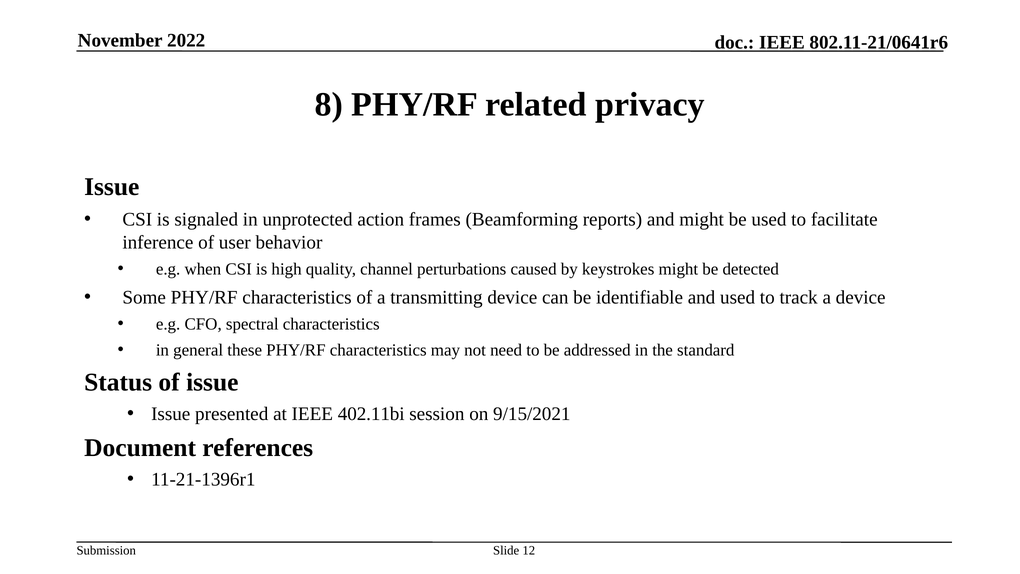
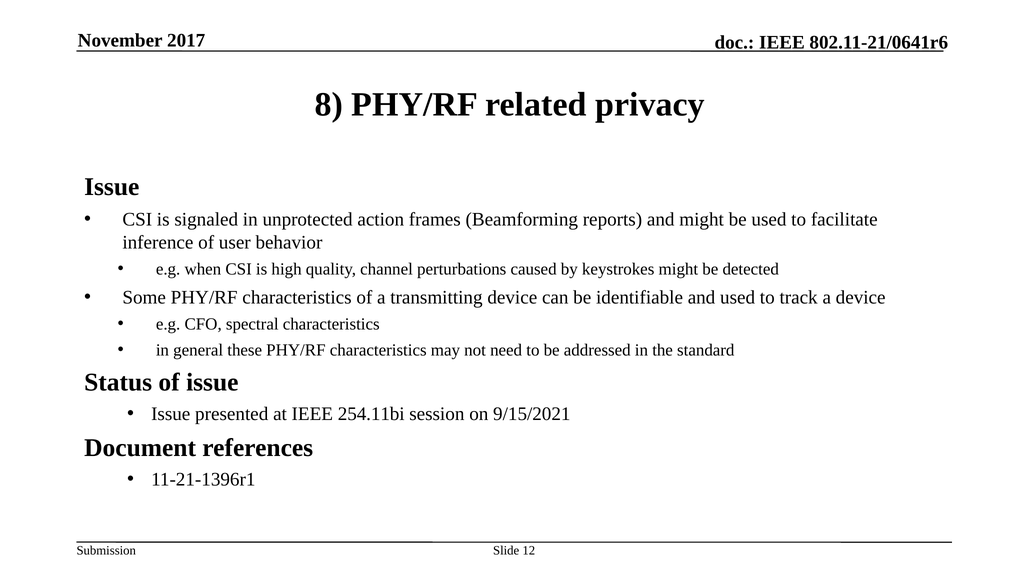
2022: 2022 -> 2017 (186, 41)
402.11bi: 402.11bi -> 254.11bi (371, 414)
